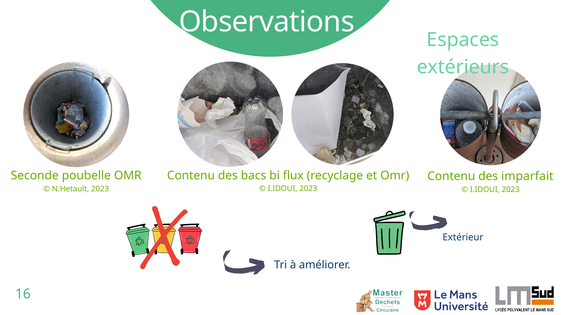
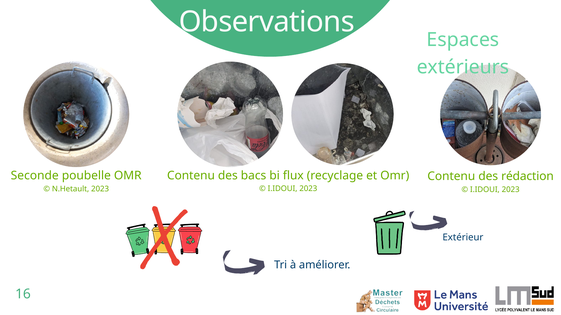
imparfait: imparfait -> rédaction (527, 177)
